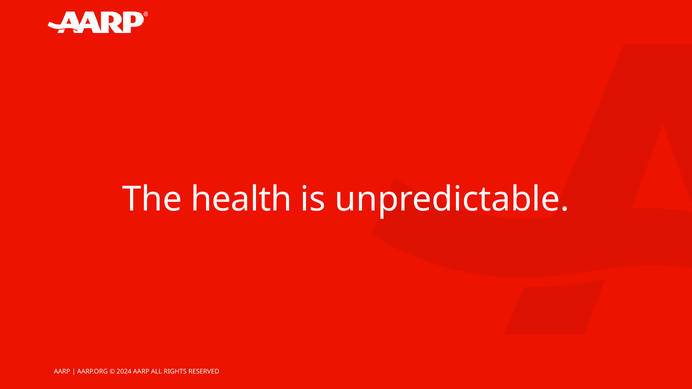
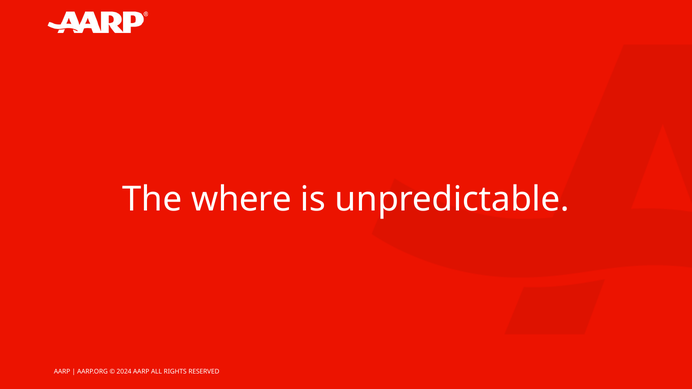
health: health -> where (241, 199)
